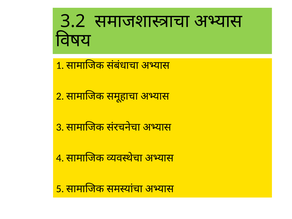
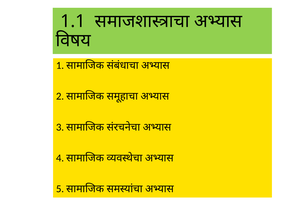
3.2: 3.2 -> 1.1 (73, 21)
